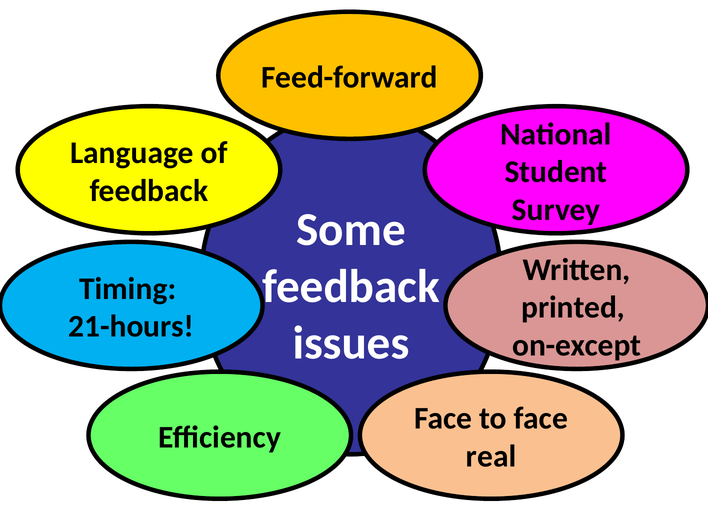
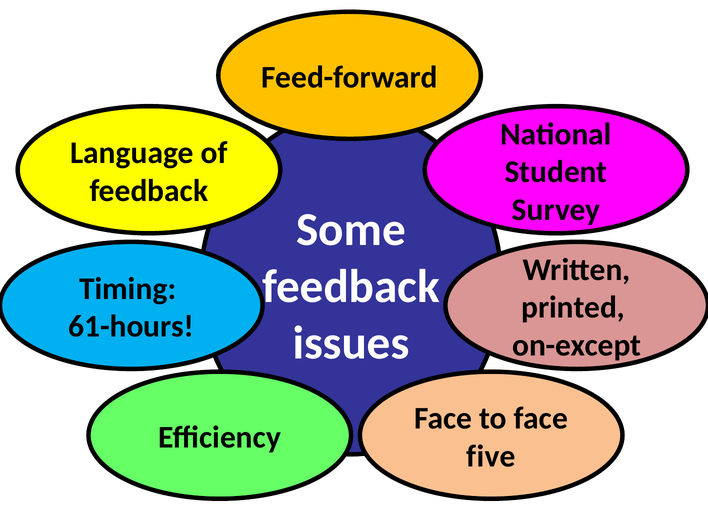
21-hours: 21-hours -> 61-hours (131, 326)
real: real -> five (491, 456)
